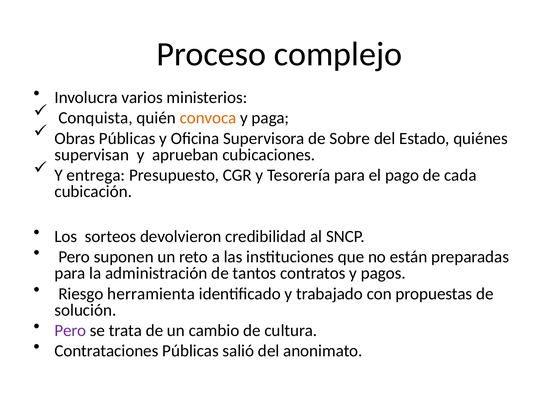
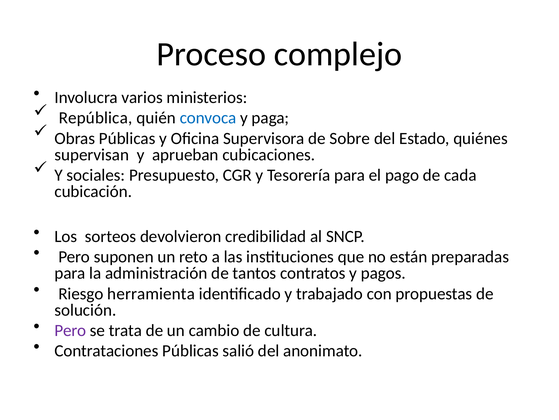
Conquista: Conquista -> República (95, 118)
convoca colour: orange -> blue (208, 118)
entrega: entrega -> sociales (96, 175)
